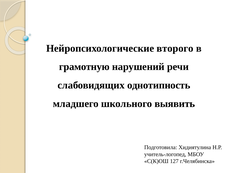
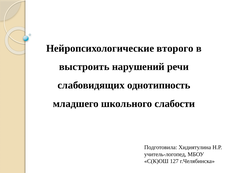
грамотную: грамотную -> выстроить (84, 67)
выявить: выявить -> слабости (175, 103)
